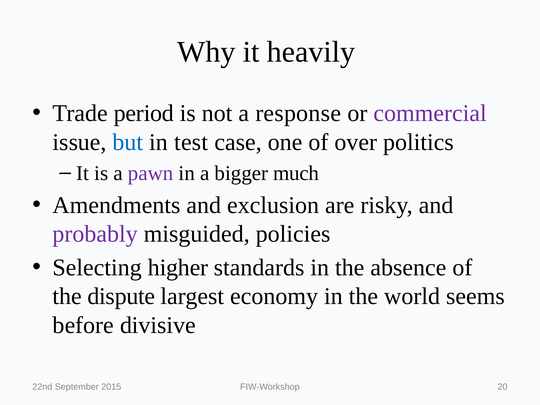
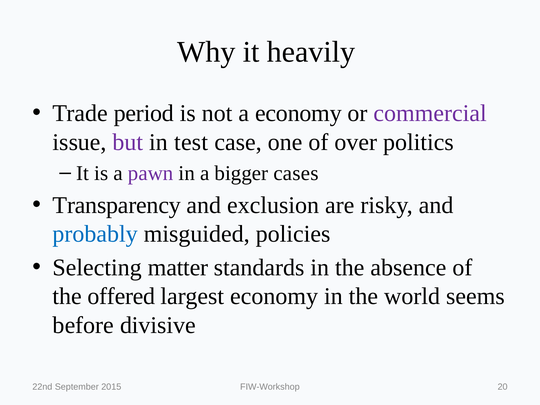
a response: response -> economy (298, 113)
but colour: blue -> purple (128, 142)
much: much -> cases (296, 173)
Amendments: Amendments -> Transparency (117, 205)
probably colour: purple -> blue (95, 234)
higher: higher -> matter (178, 268)
dispute: dispute -> offered (121, 296)
